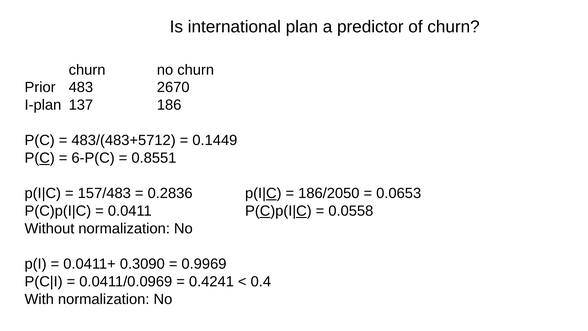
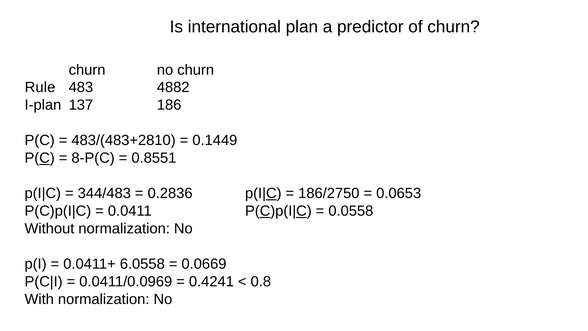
Prior: Prior -> Rule (40, 87)
2670: 2670 -> 4882 (173, 87)
483/(483+5712: 483/(483+5712 -> 483/(483+2810 (124, 140)
6-P(C: 6-P(C -> 8-P(C (93, 158)
157/483: 157/483 -> 344/483 (104, 193)
186/2050: 186/2050 -> 186/2750 (329, 193)
0.3090: 0.3090 -> 6.0558 (142, 264)
0.9969: 0.9969 -> 0.0669 (204, 264)
0.4: 0.4 -> 0.8 (261, 281)
